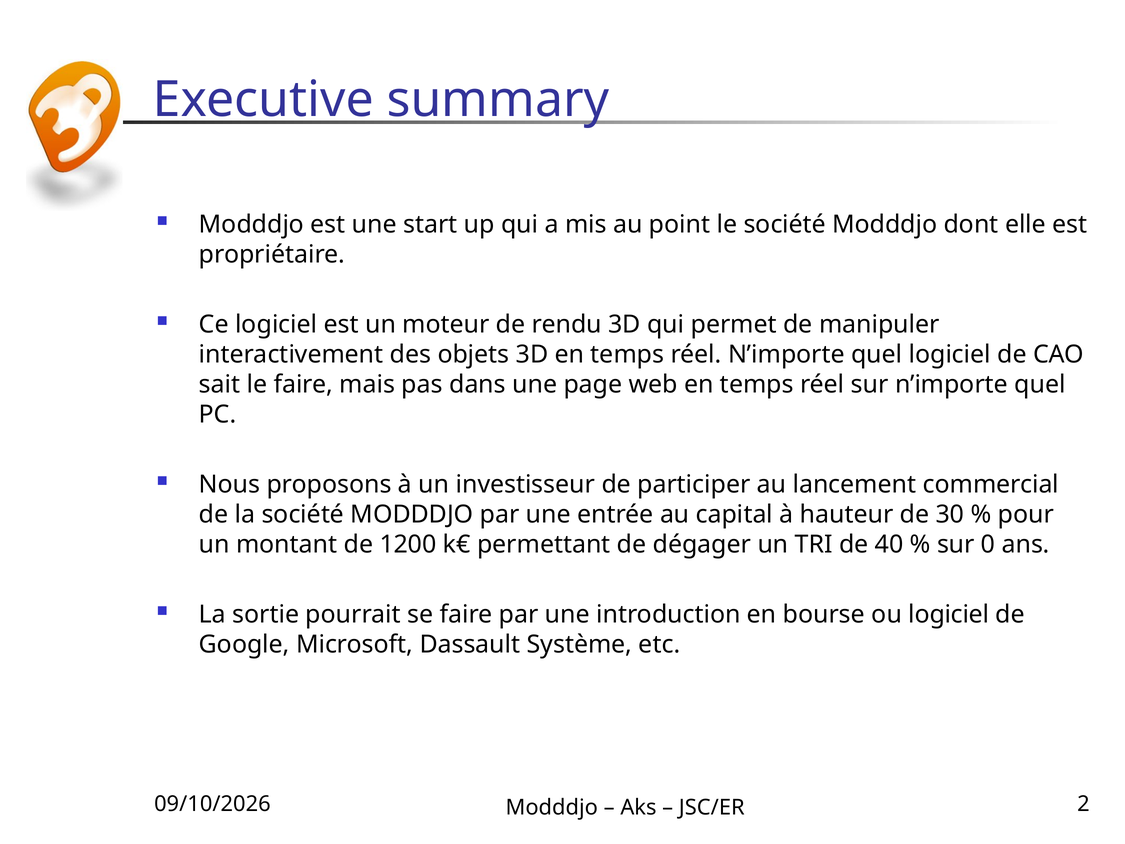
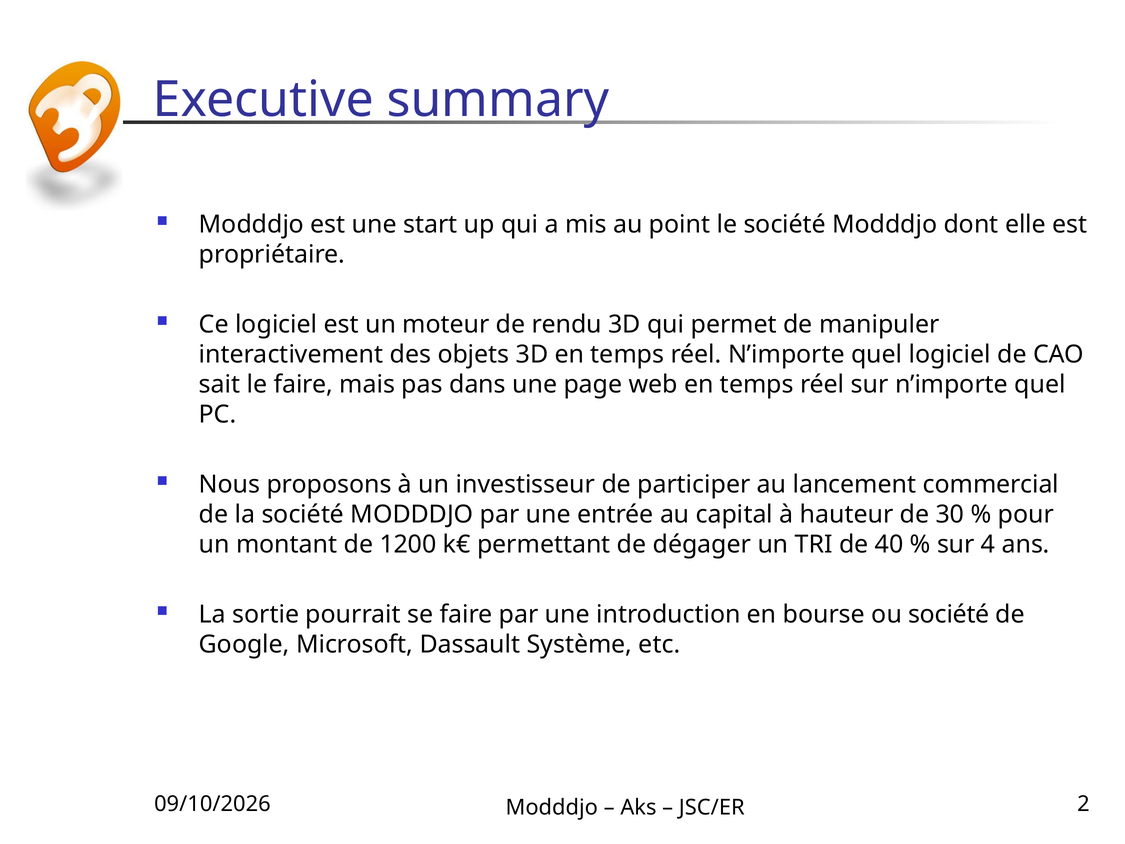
0: 0 -> 4 (988, 544)
ou logiciel: logiciel -> société (949, 614)
